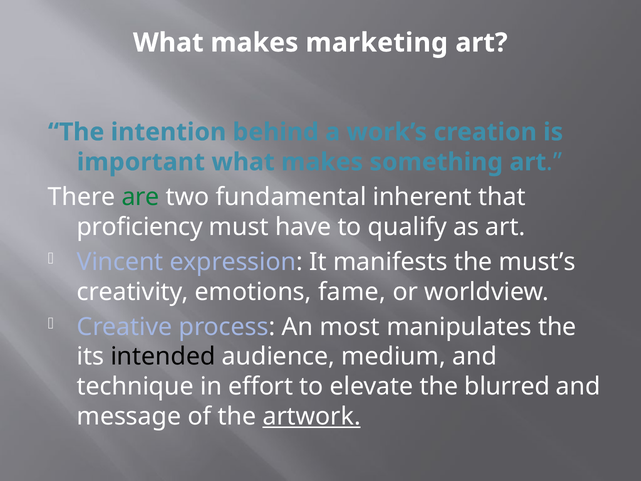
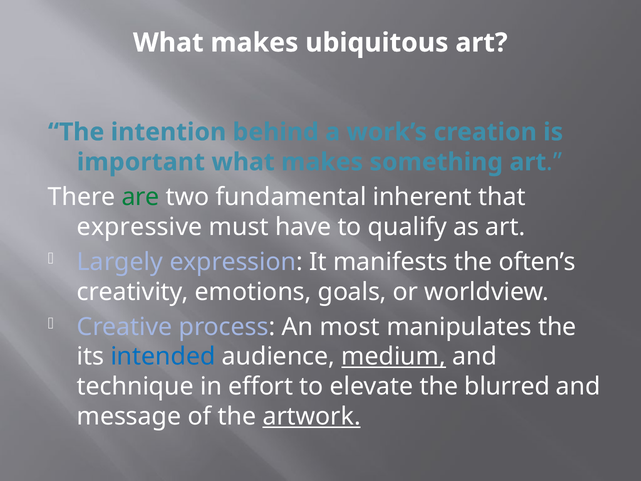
marketing: marketing -> ubiquitous (377, 43)
proficiency: proficiency -> expressive (140, 227)
Vincent: Vincent -> Largely (120, 262)
must’s: must’s -> often’s (537, 262)
fame: fame -> goals (352, 292)
intended colour: black -> blue (163, 357)
medium underline: none -> present (394, 357)
